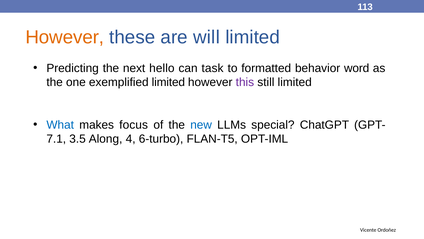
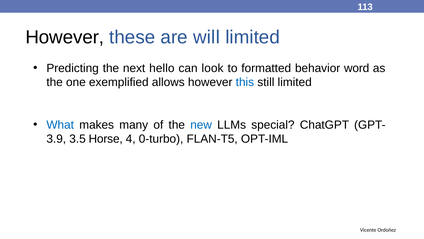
However colour: orange -> black (65, 37)
task: task -> look (213, 68)
exemplified limited: limited -> allows (168, 82)
this colour: purple -> blue (245, 82)
focus: focus -> many (134, 125)
7.1: 7.1 -> 3.9 (56, 139)
Along: Along -> Horse (106, 139)
6-turbo: 6-turbo -> 0-turbo (161, 139)
